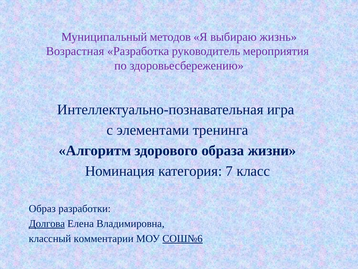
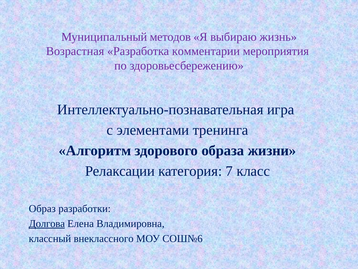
руководитель: руководитель -> комментарии (206, 51)
Номинация: Номинация -> Релаксации (120, 171)
комментарии: комментарии -> внеклассного (104, 238)
СОШ№6 underline: present -> none (183, 238)
